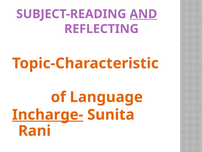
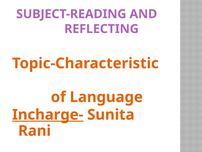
AND underline: present -> none (143, 14)
